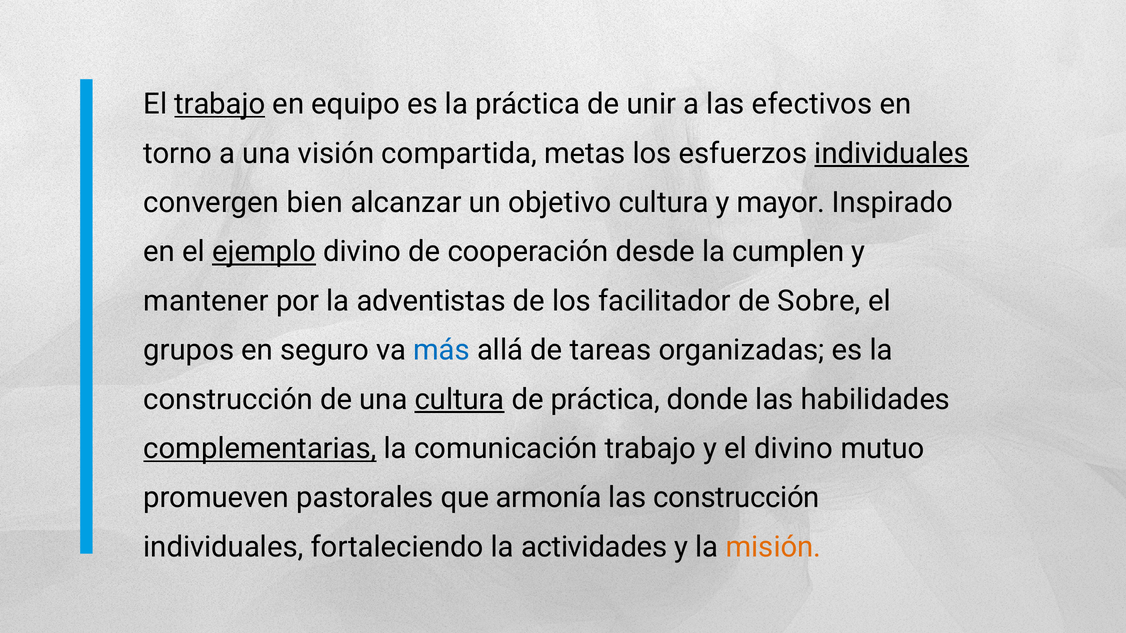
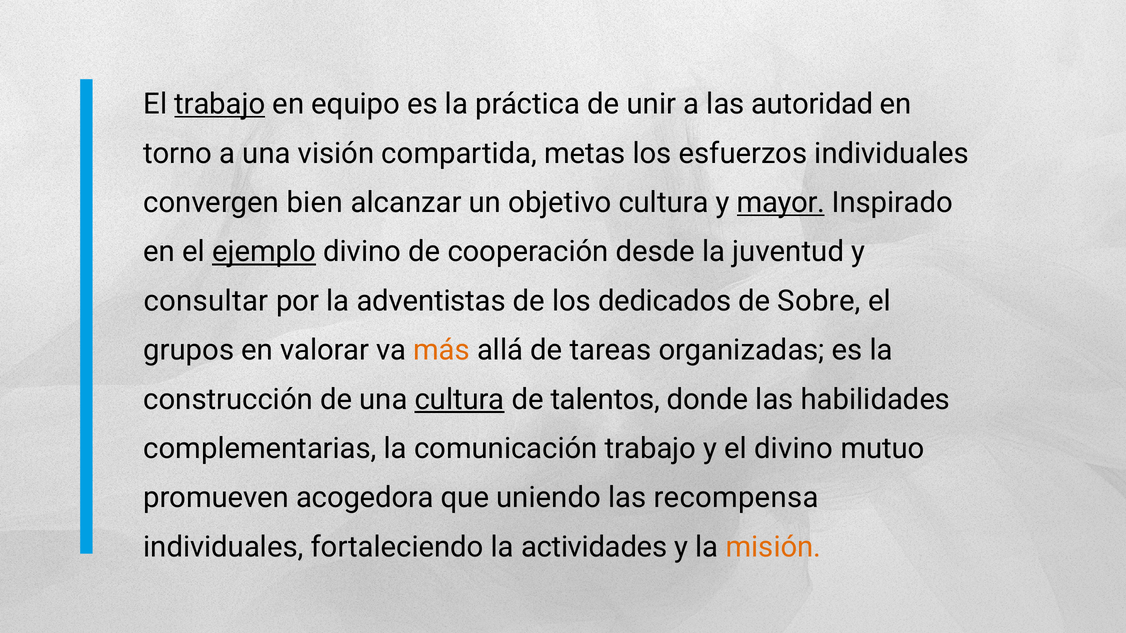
efectivos: efectivos -> autoridad (812, 104)
individuales underline: present -> none (892, 153)
mayor underline: none -> present (781, 203)
cumplen: cumplen -> juventud (788, 252)
mantener: mantener -> consultar (206, 301)
facilitador: facilitador -> dedicados (665, 301)
seguro: seguro -> valorar (325, 350)
más colour: blue -> orange (442, 350)
de práctica: práctica -> talentos (605, 400)
complementarias underline: present -> none (260, 449)
pastorales: pastorales -> acogedora (365, 498)
armonía: armonía -> uniendo (549, 498)
las construcción: construcción -> recompensa (736, 498)
